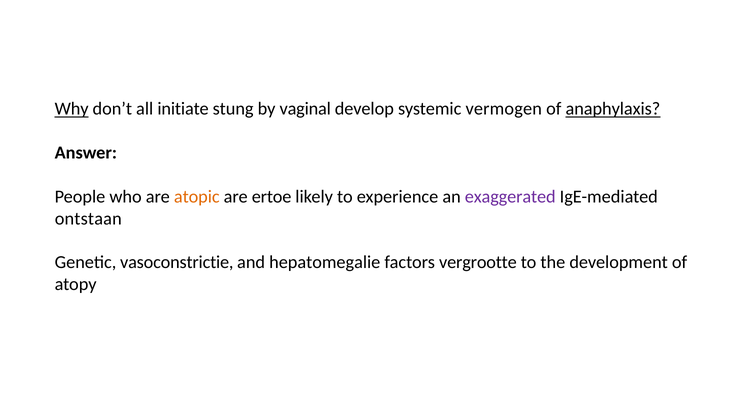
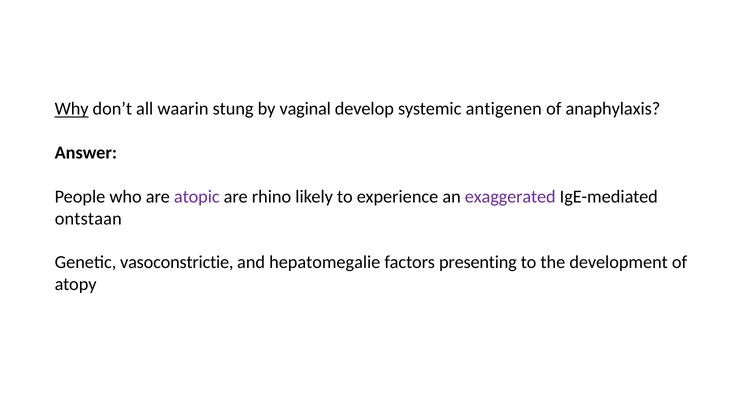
initiate: initiate -> waarin (183, 109)
vermogen: vermogen -> antigenen (504, 109)
anaphylaxis underline: present -> none (613, 109)
atopic colour: orange -> purple (197, 197)
ertoe: ertoe -> rhino (272, 197)
vergrootte: vergrootte -> presenting (478, 263)
